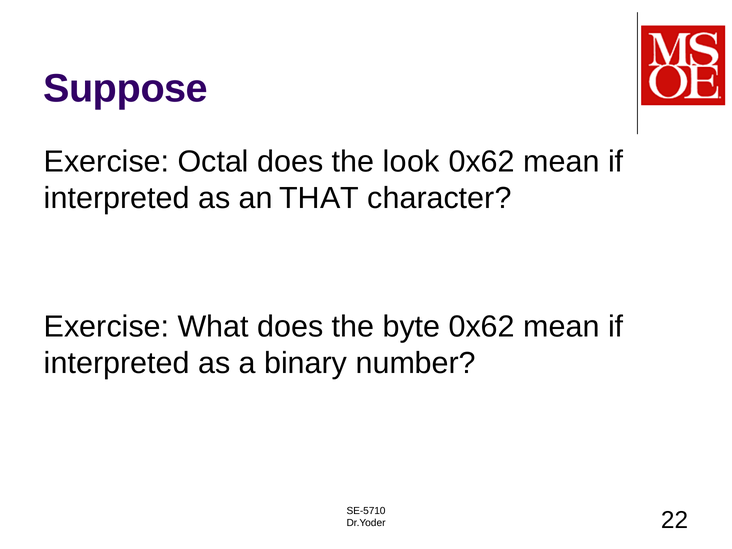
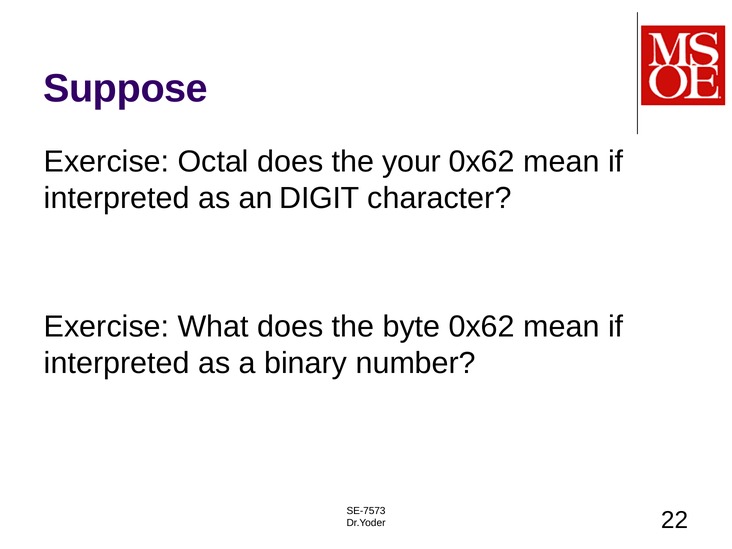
look: look -> your (412, 162)
THAT: THAT -> DIGIT (319, 198)
SE-5710: SE-5710 -> SE-7573 (366, 511)
